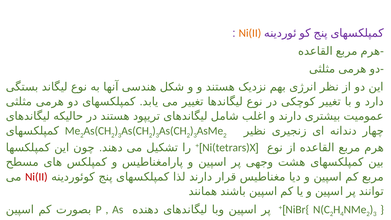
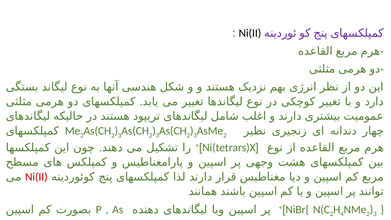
Ni(II colour: orange -> black (250, 33)
